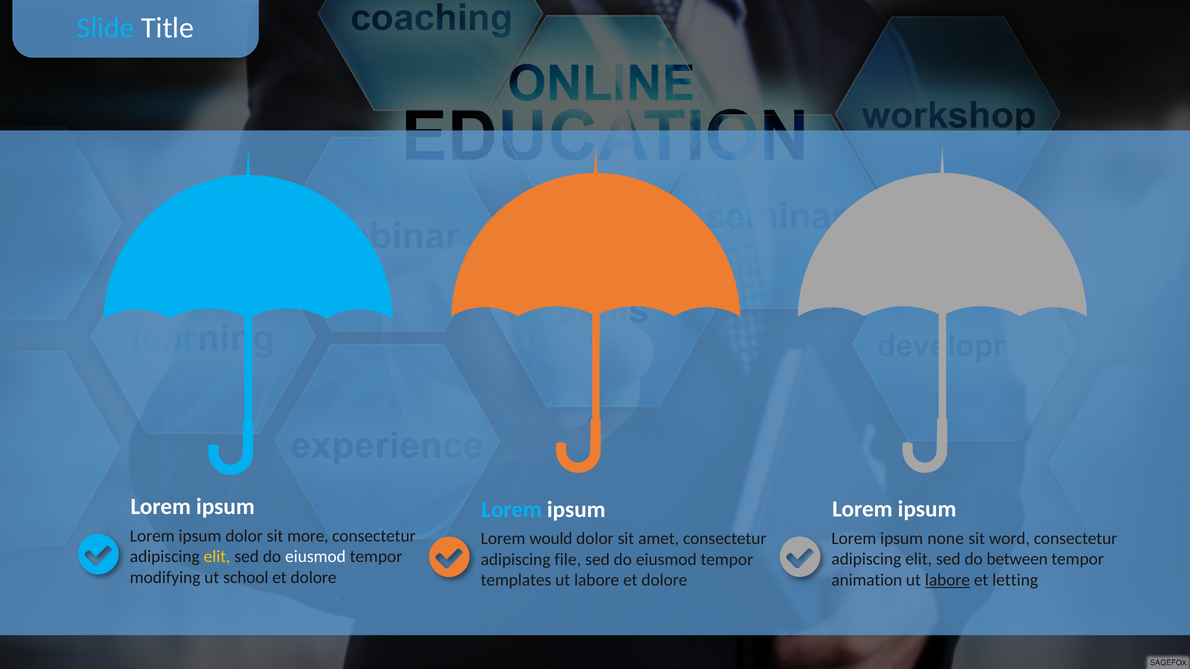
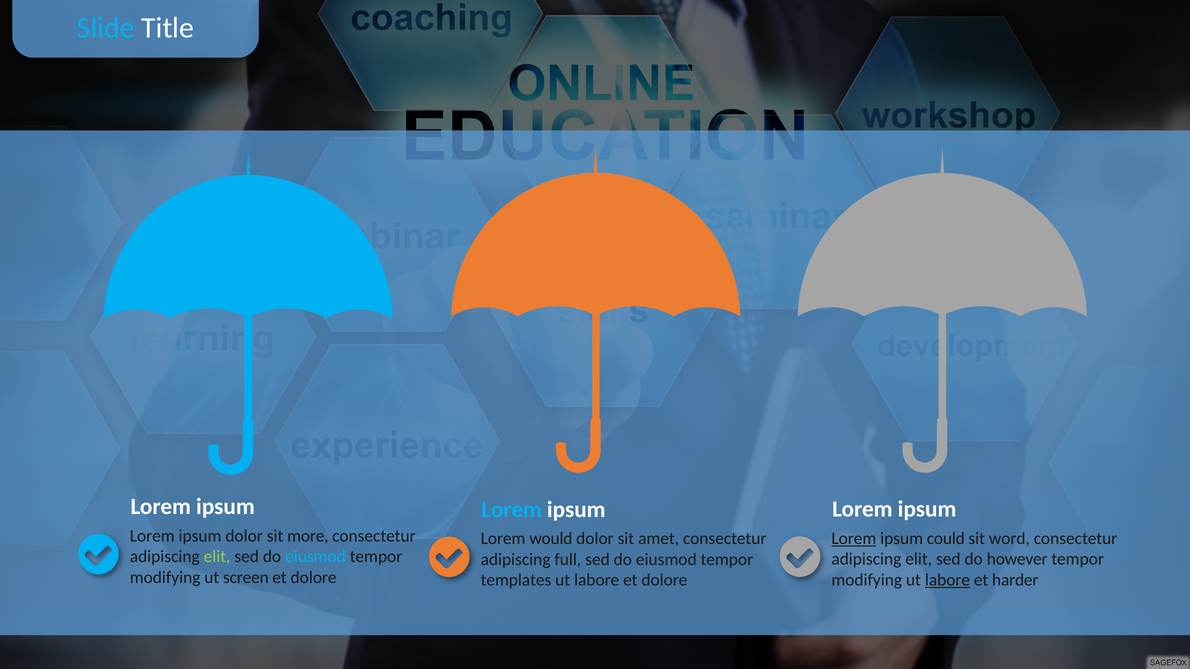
Lorem underline: none -> present (854, 539)
none: none -> could (946, 539)
elit colour: yellow -> light green (217, 557)
eiusmod colour: white -> light blue (316, 557)
between: between -> however (1017, 559)
file: file -> full (568, 560)
school: school -> screen (246, 578)
animation: animation -> modifying (867, 580)
letting: letting -> harder (1015, 580)
